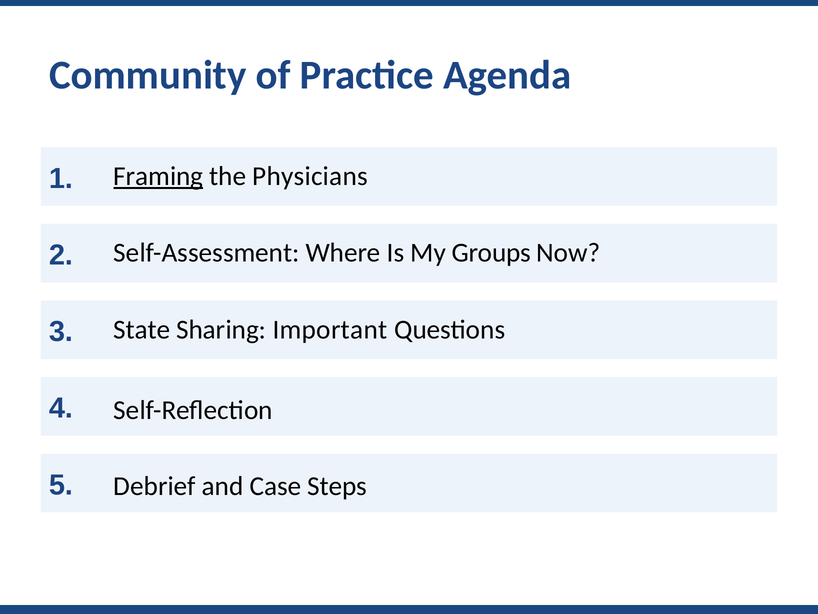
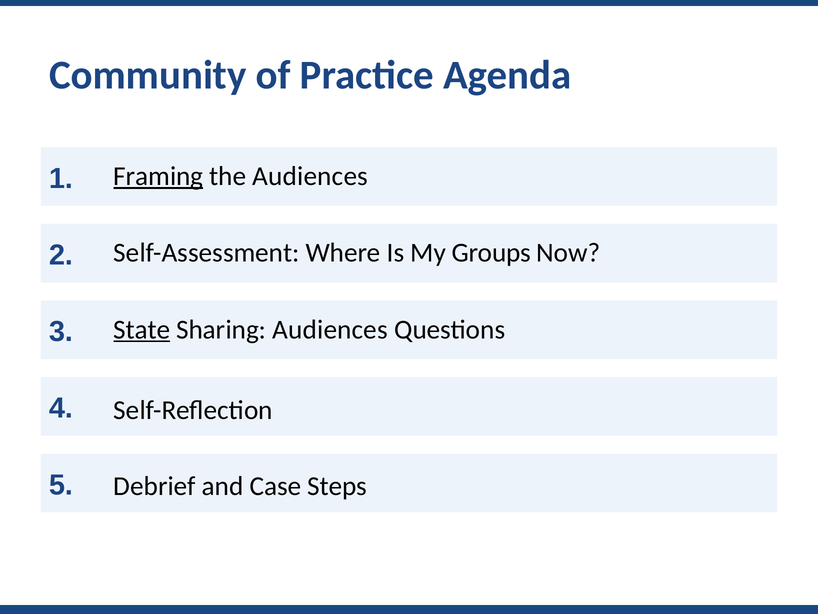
the Physicians: Physicians -> Audiences (310, 176)
State underline: none -> present (142, 329)
Sharing Important: Important -> Audiences (330, 329)
